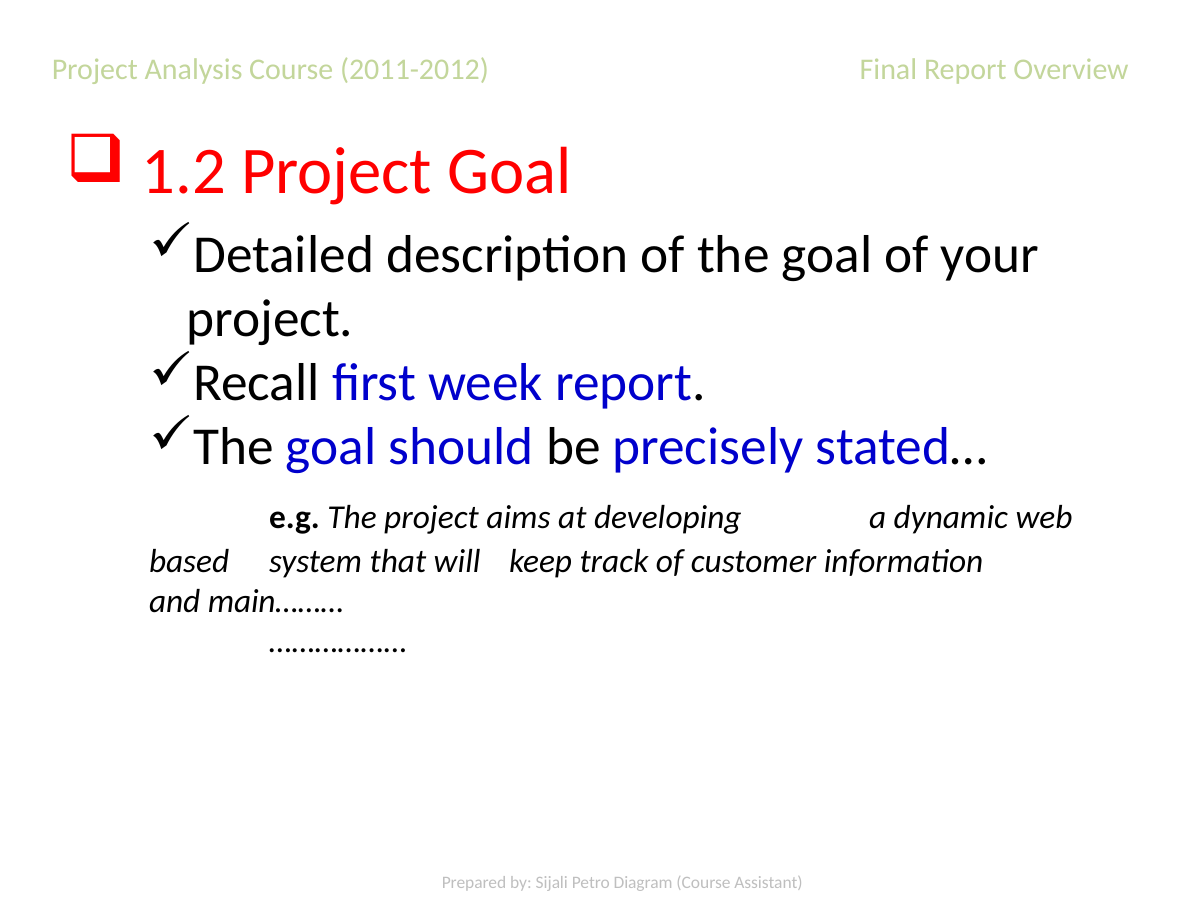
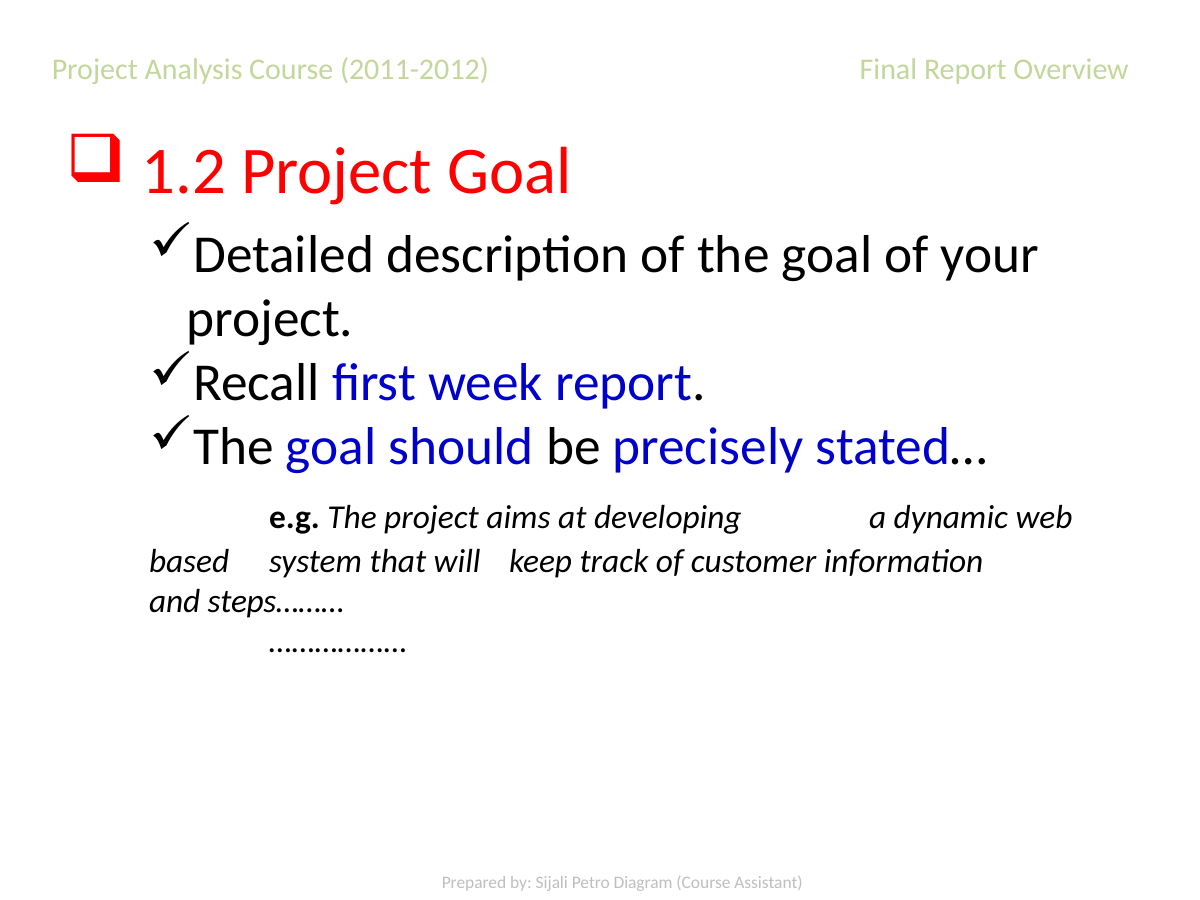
main………: main……… -> steps……… (276, 602)
